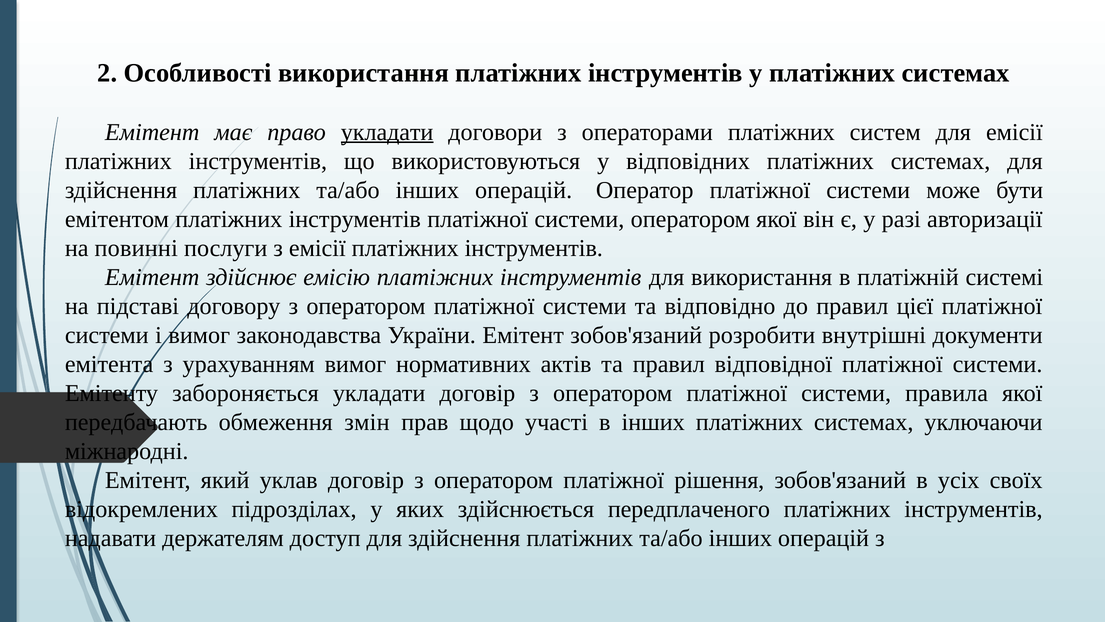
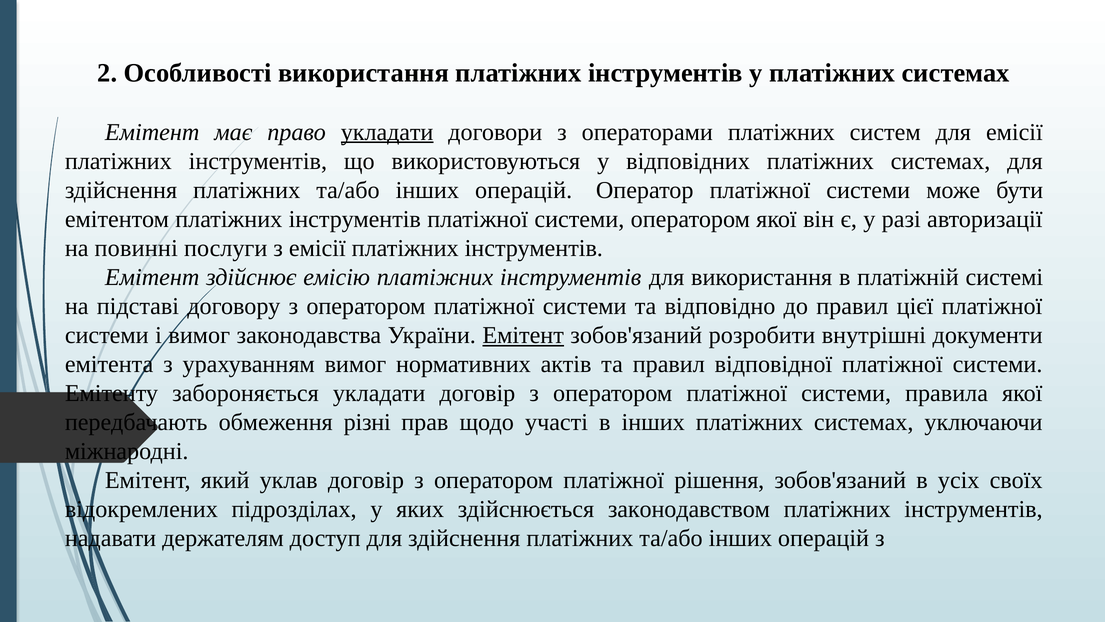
Емітент underline: none -> present (523, 335)
змін: змін -> різні (367, 422)
передплаченого: передплаченого -> законодавством (689, 509)
